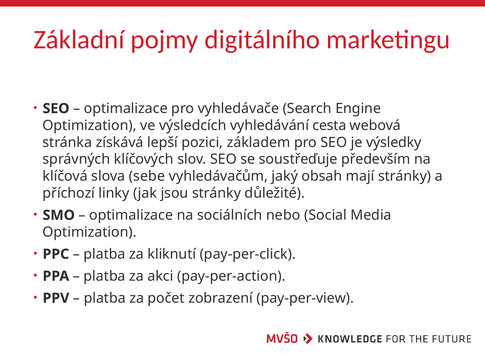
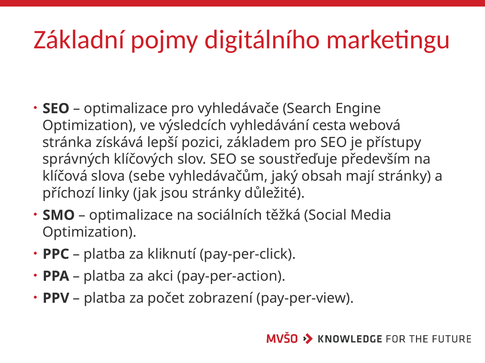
výsledky: výsledky -> přístupy (394, 143)
nebo: nebo -> těžká (283, 216)
